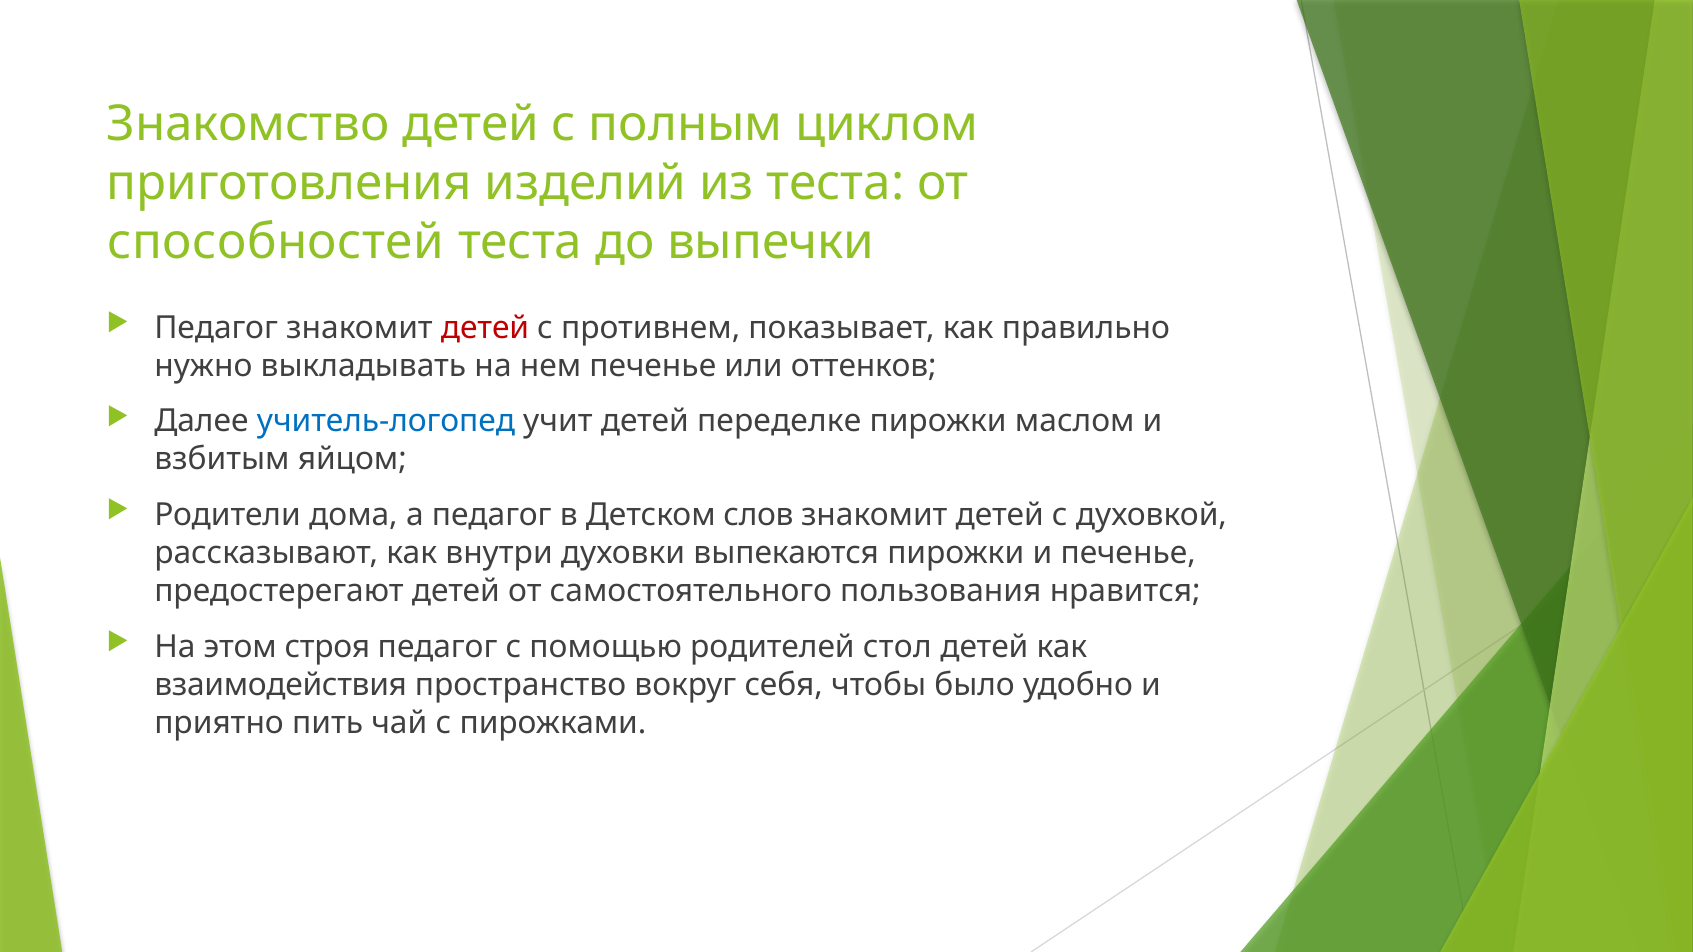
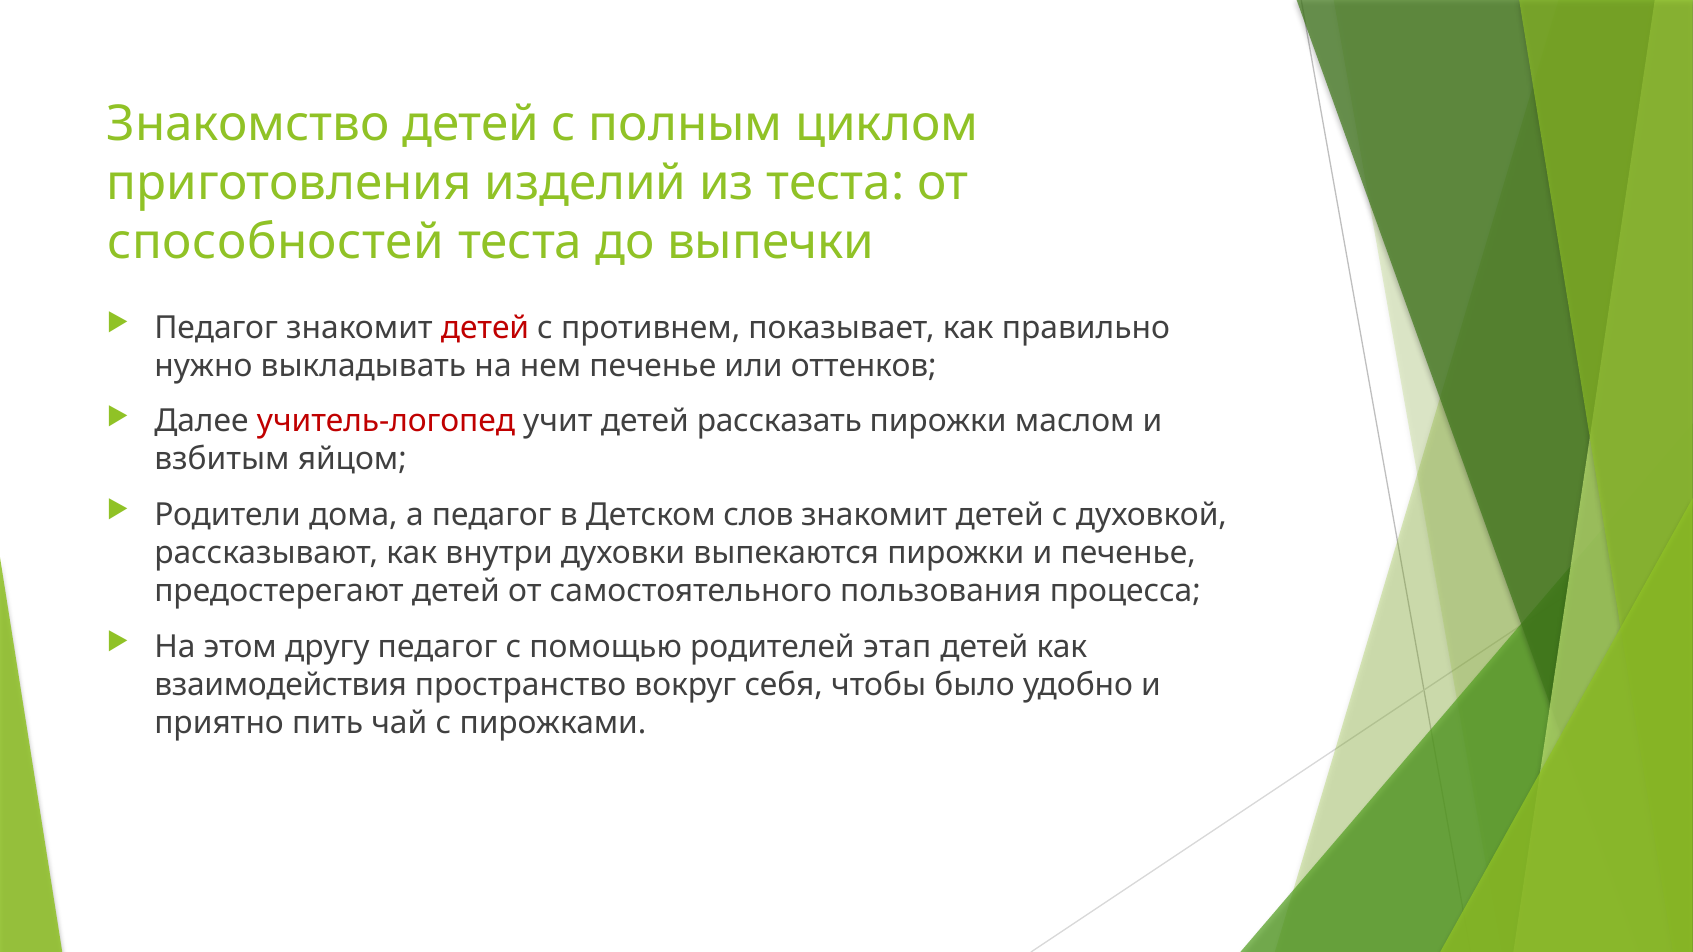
учитель-логопед colour: blue -> red (386, 421)
переделке: переделке -> рассказать (779, 421)
нравится: нравится -> процесса (1125, 592)
строя: строя -> другу (327, 647)
стол: стол -> этап (897, 647)
